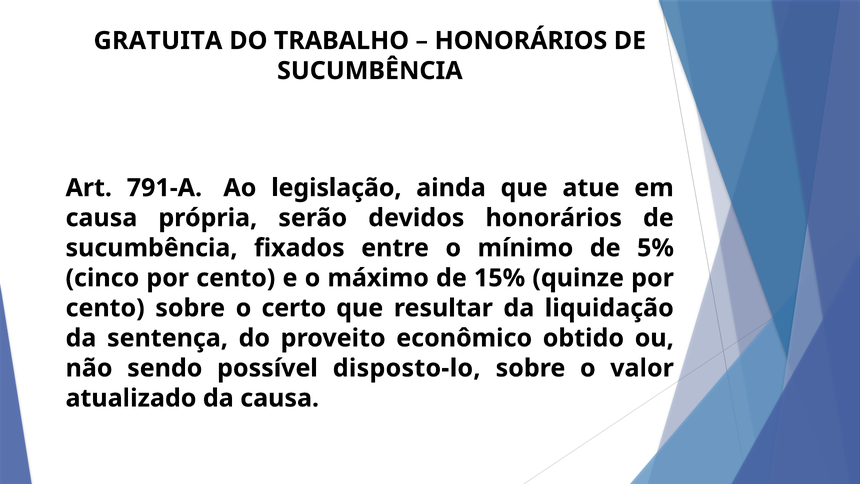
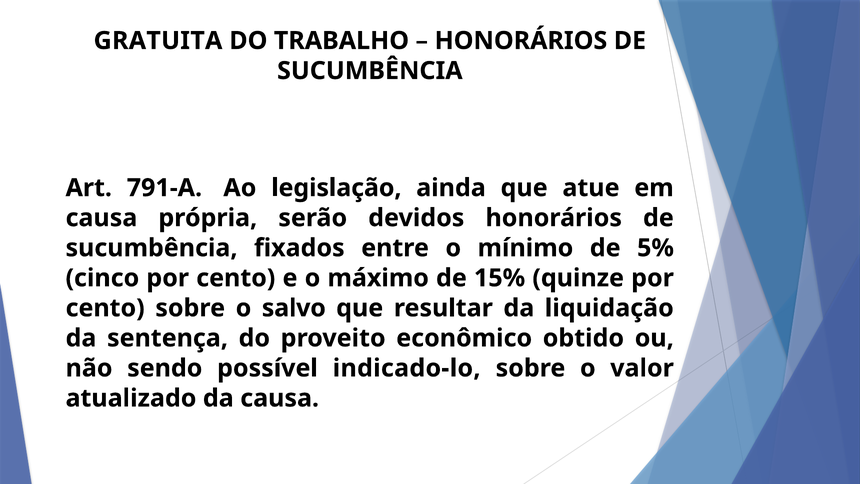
certo: certo -> salvo (294, 308)
disposto-lo: disposto-lo -> indicado-lo (407, 368)
